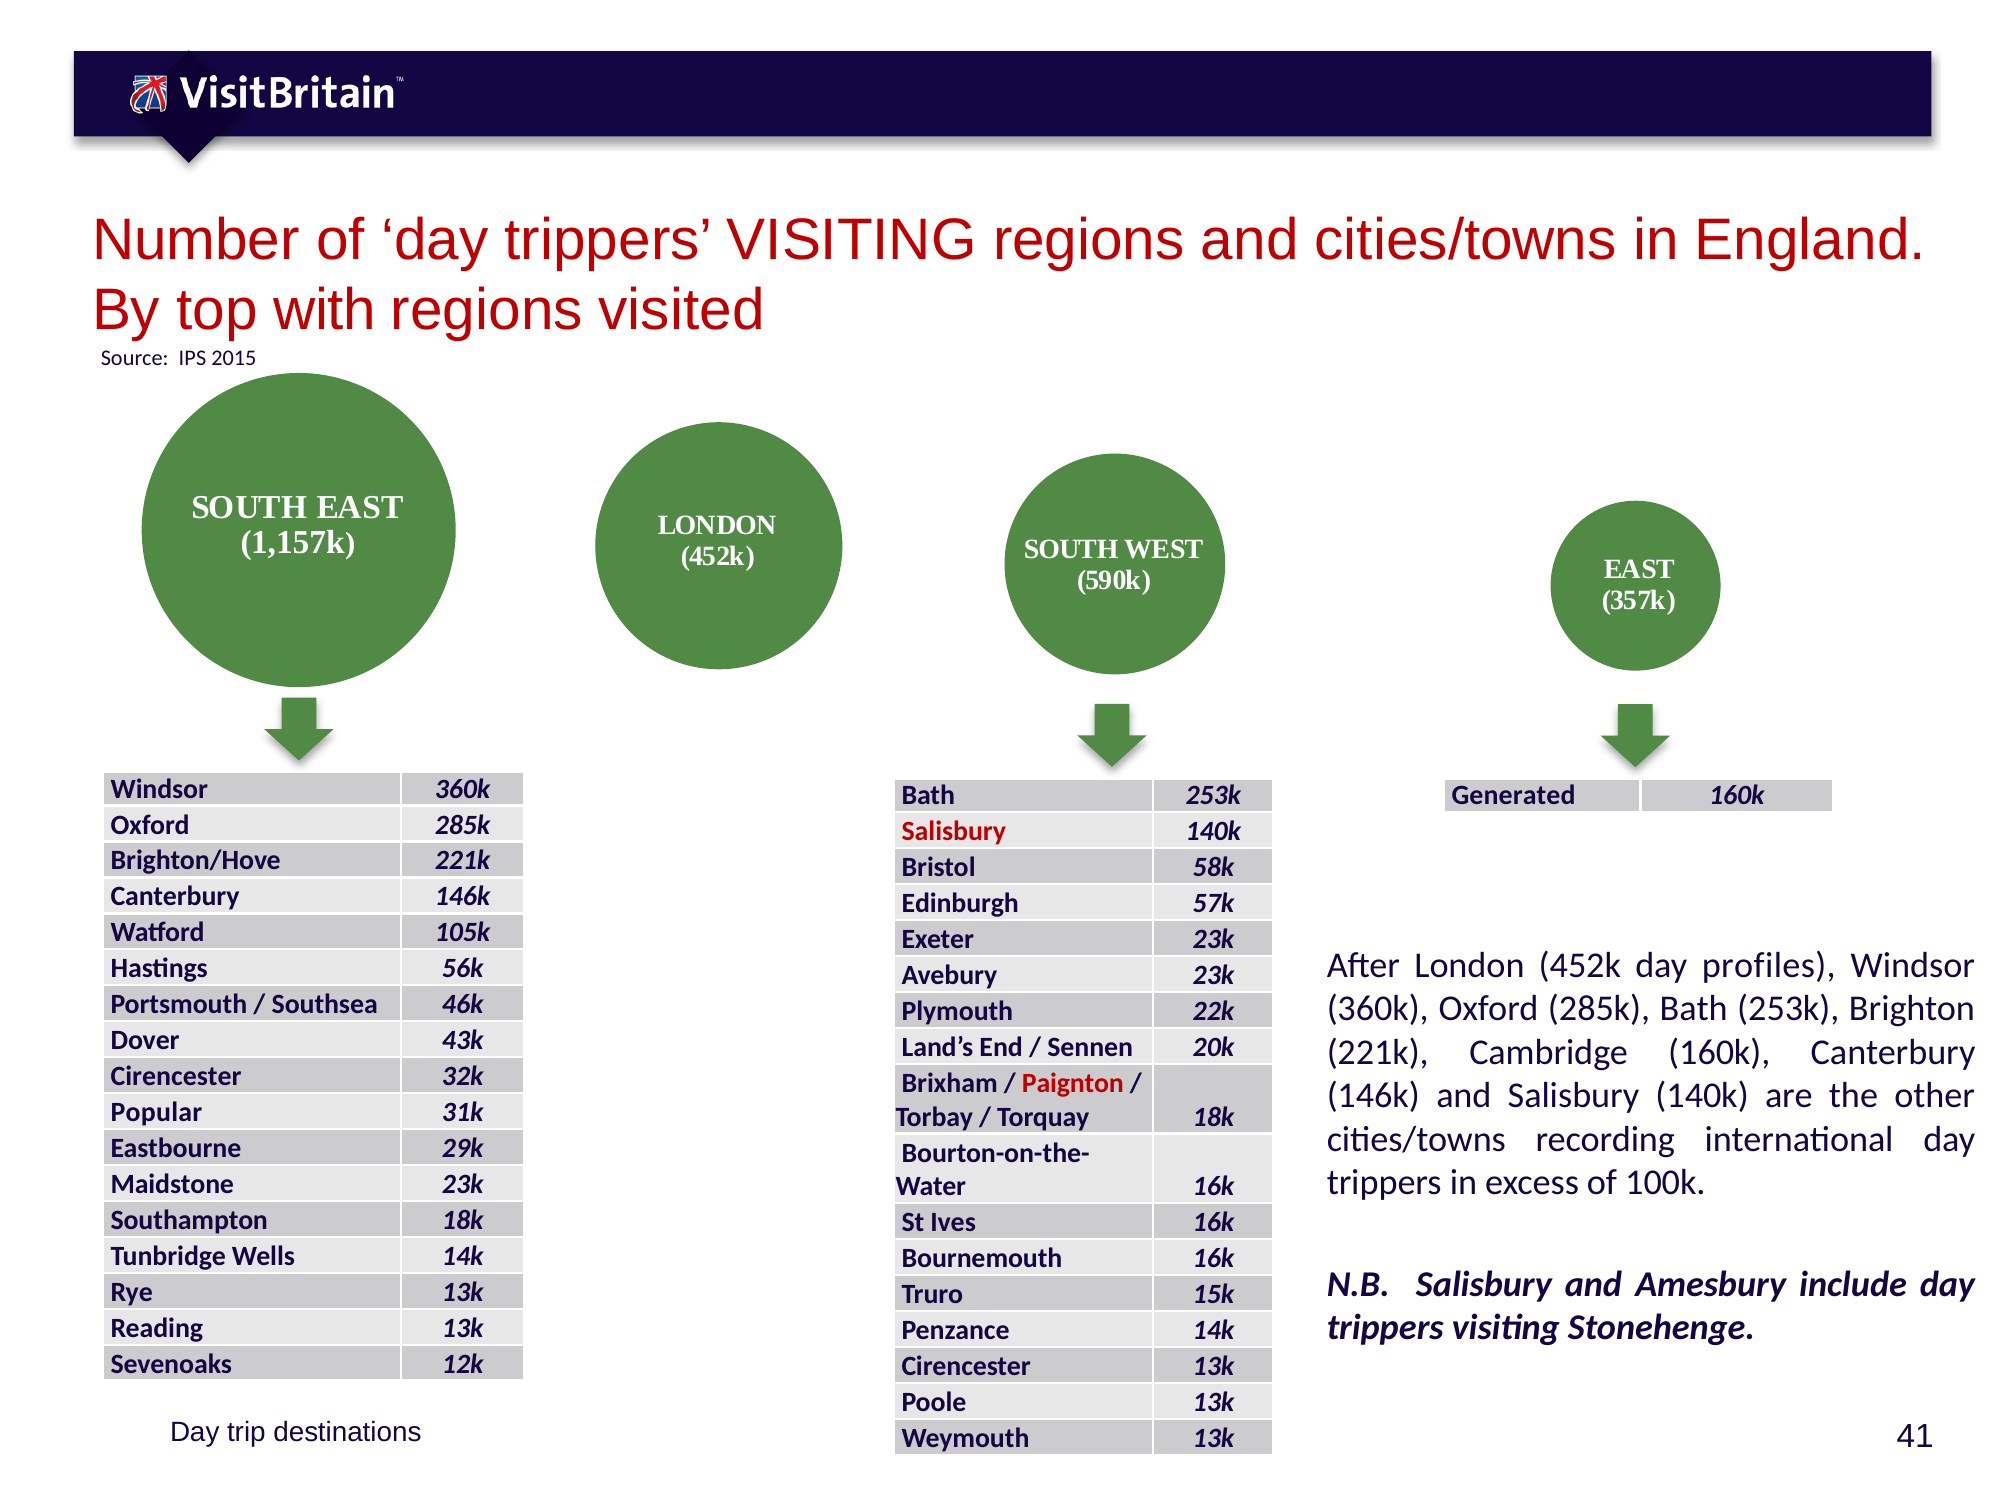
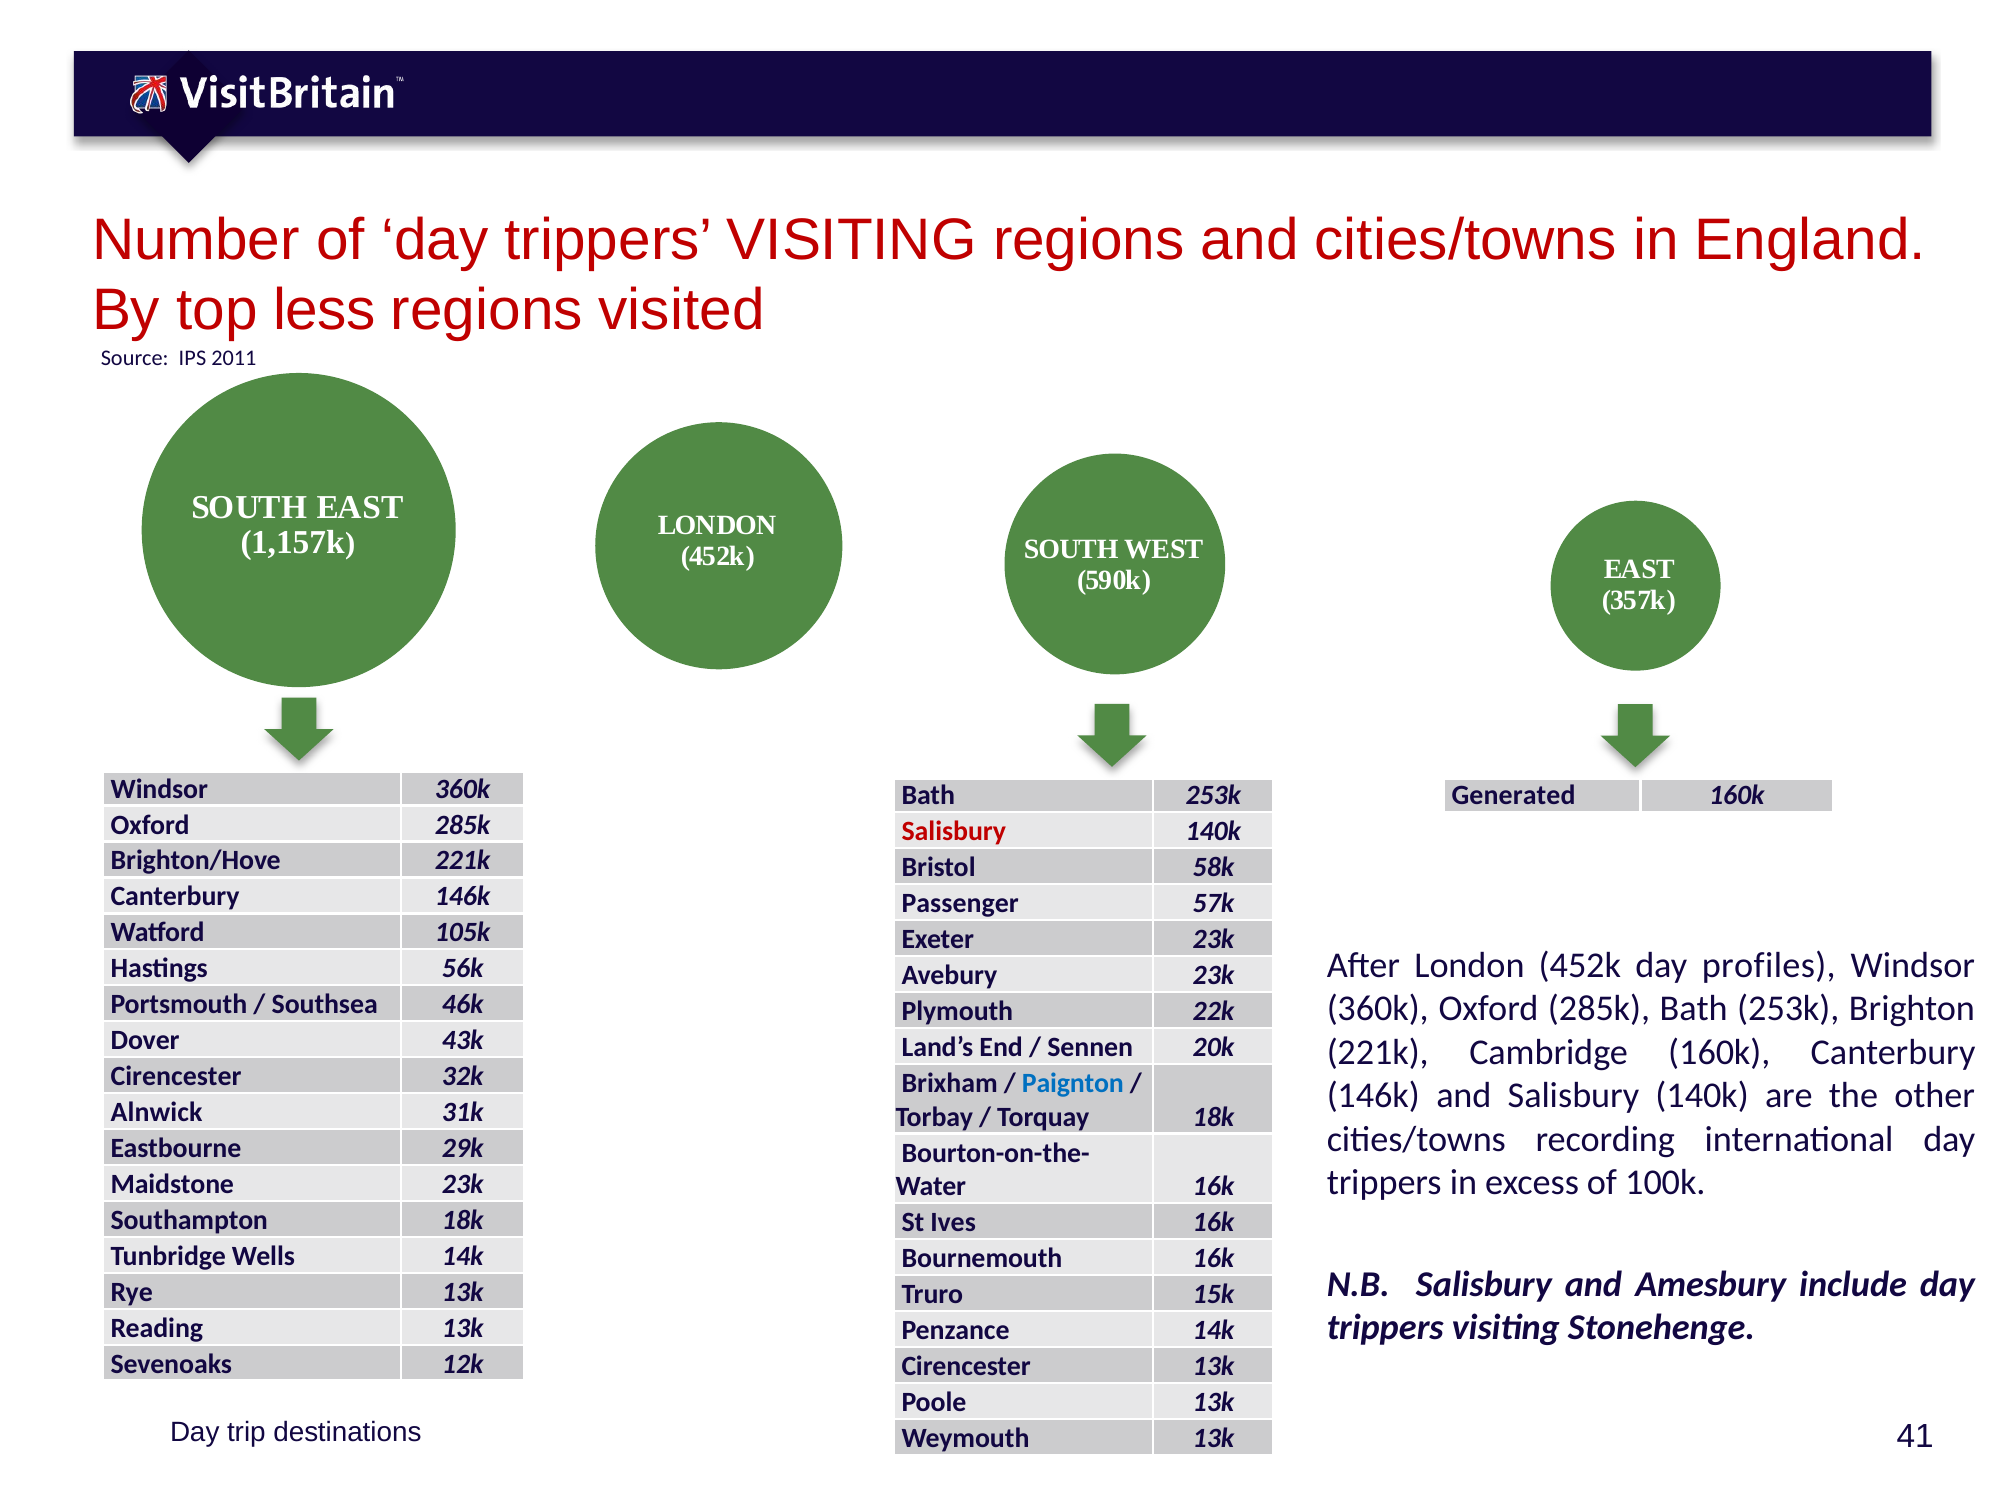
with: with -> less (325, 311)
2015: 2015 -> 2011 (234, 358)
Edinburgh: Edinburgh -> Passenger (960, 903)
Paignton colour: red -> blue (1073, 1083)
Popular: Popular -> Alnwick (157, 1112)
